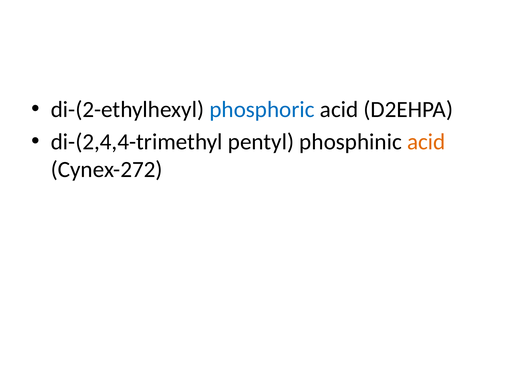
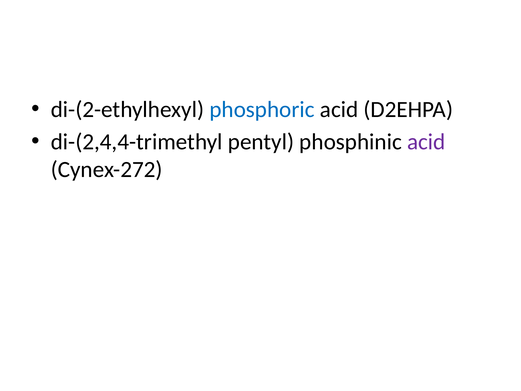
acid colour: orange -> purple (426, 142)
